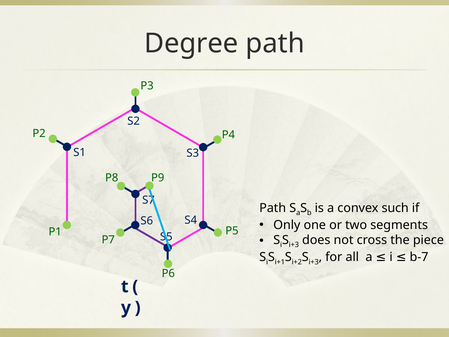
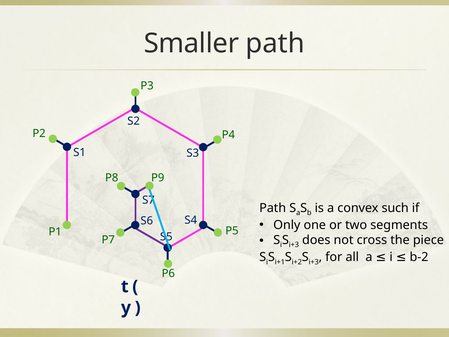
Degree: Degree -> Smaller (191, 43)
b-7: b-7 -> b-2 (419, 257)
